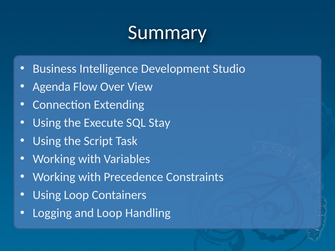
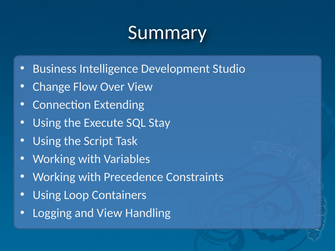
Agenda: Agenda -> Change (52, 87)
and Loop: Loop -> View (110, 213)
